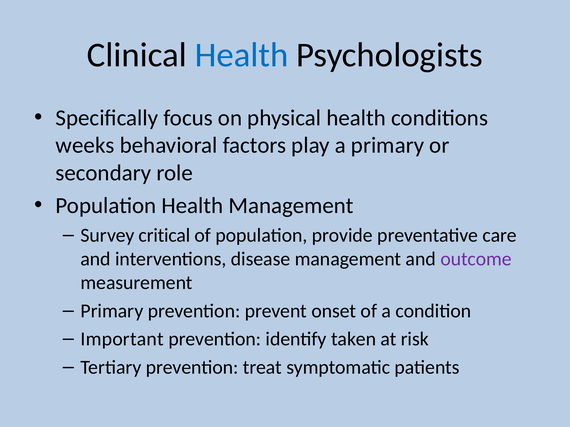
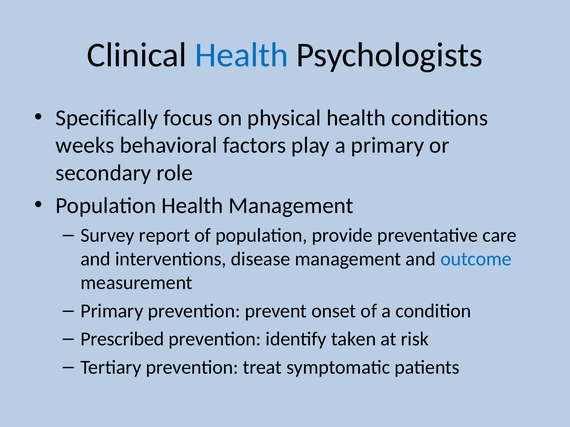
critical: critical -> report (164, 236)
outcome colour: purple -> blue (476, 259)
Important: Important -> Prescribed (122, 339)
